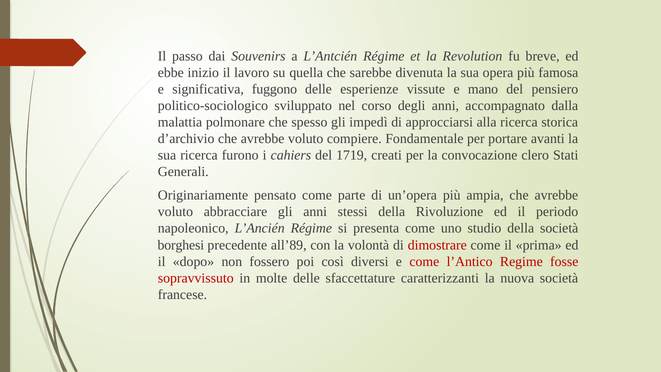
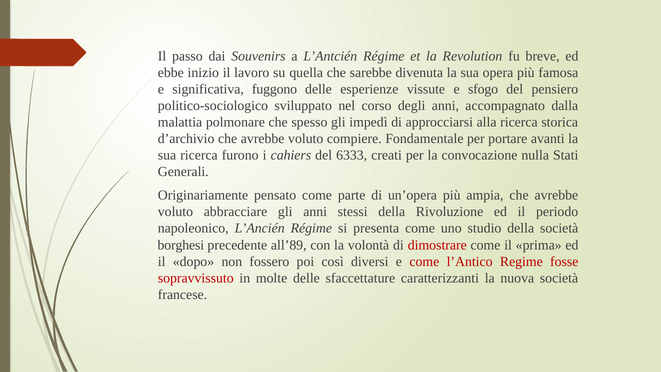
mano: mano -> sfogo (483, 89)
1719: 1719 -> 6333 (352, 155)
clero: clero -> nulla (535, 155)
